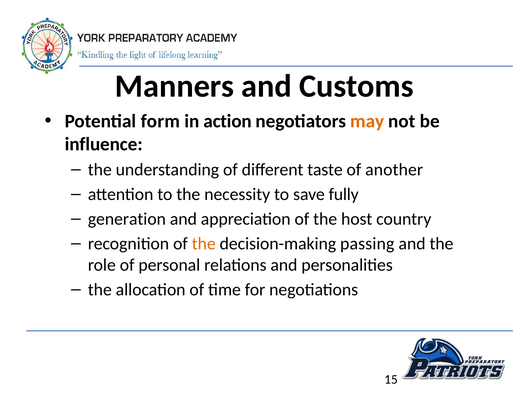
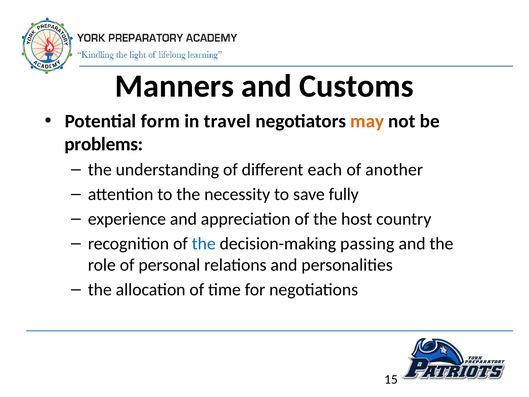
action: action -> travel (227, 121)
influence: influence -> problems (104, 144)
taste: taste -> each (325, 170)
generation: generation -> experience (127, 219)
the colour: orange -> blue (204, 244)
